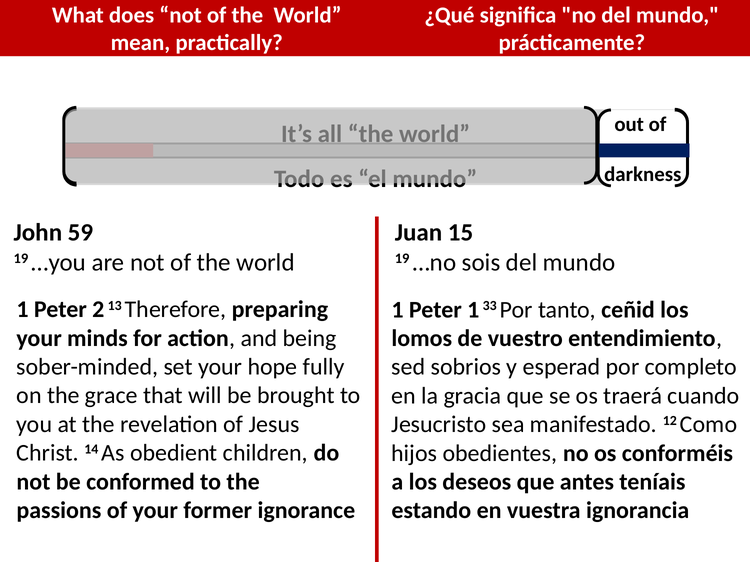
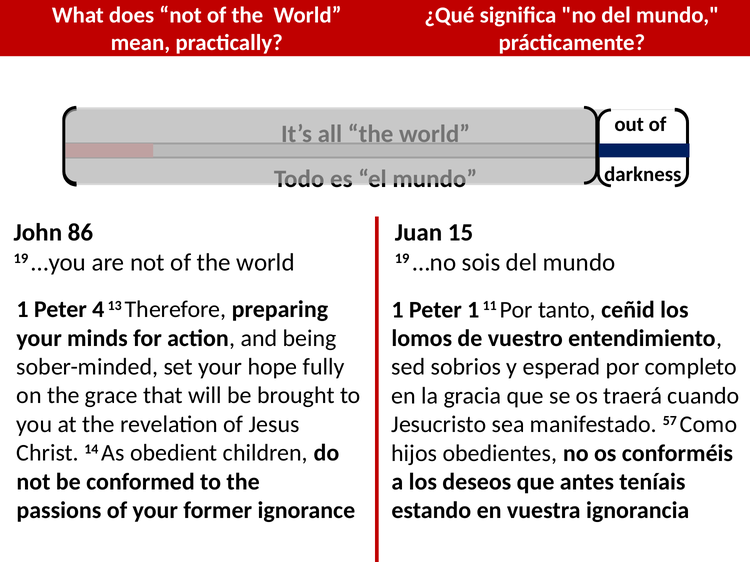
59: 59 -> 86 (80, 233)
2: 2 -> 4 (98, 310)
33: 33 -> 11 (490, 306)
12: 12 -> 57 (670, 421)
